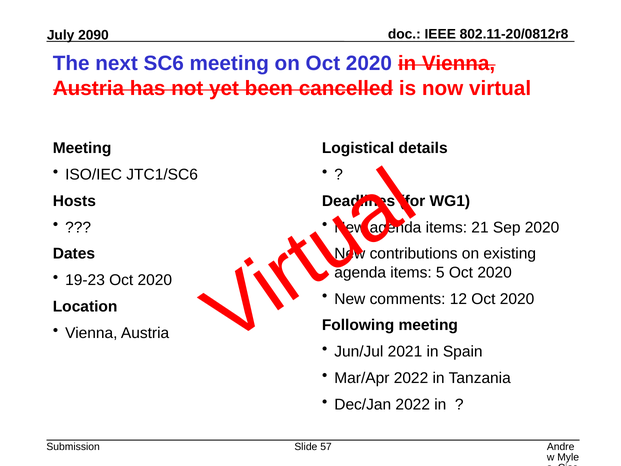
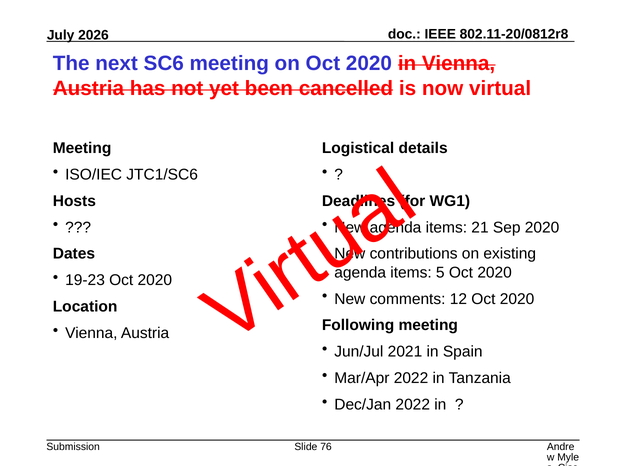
2090: 2090 -> 2026 (93, 35)
57: 57 -> 76 (326, 447)
